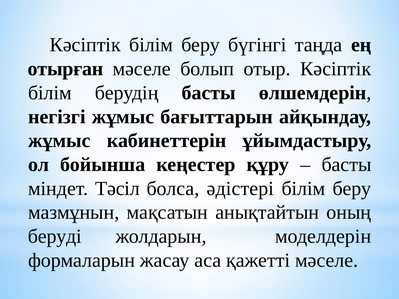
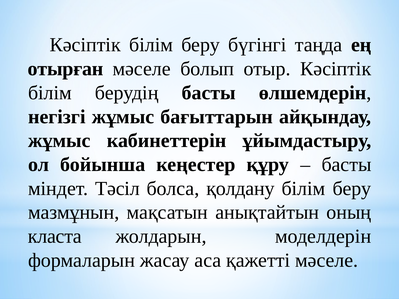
әдістері: әдістері -> қолдану (240, 189)
беруді: беруді -> класта (55, 236)
